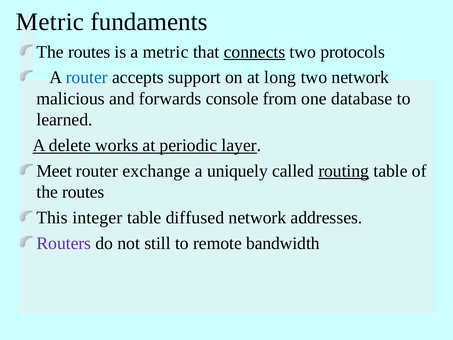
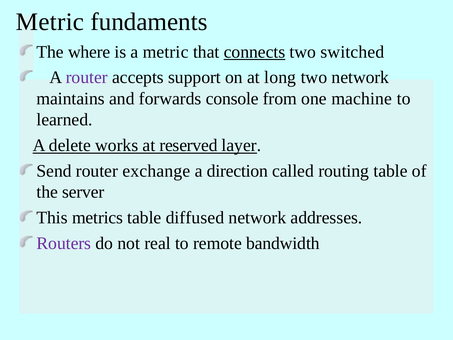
routes: routes -> where (89, 52)
protocols: protocols -> switched (352, 52)
router colour: blue -> purple (87, 77)
malicious: malicious -> maintains (71, 99)
database: database -> machine (362, 99)
periodic: periodic -> reserved (189, 145)
Meet: Meet -> Send (54, 171)
uniquely: uniquely -> direction (238, 171)
routing underline: present -> none (344, 171)
routes: routes -> server (83, 192)
integer: integer -> metrics (98, 218)
still: still -> real (158, 243)
